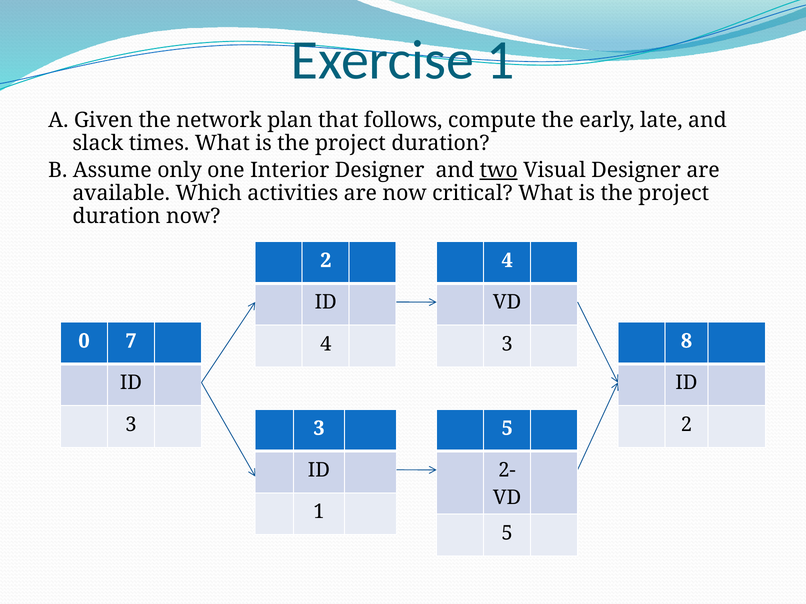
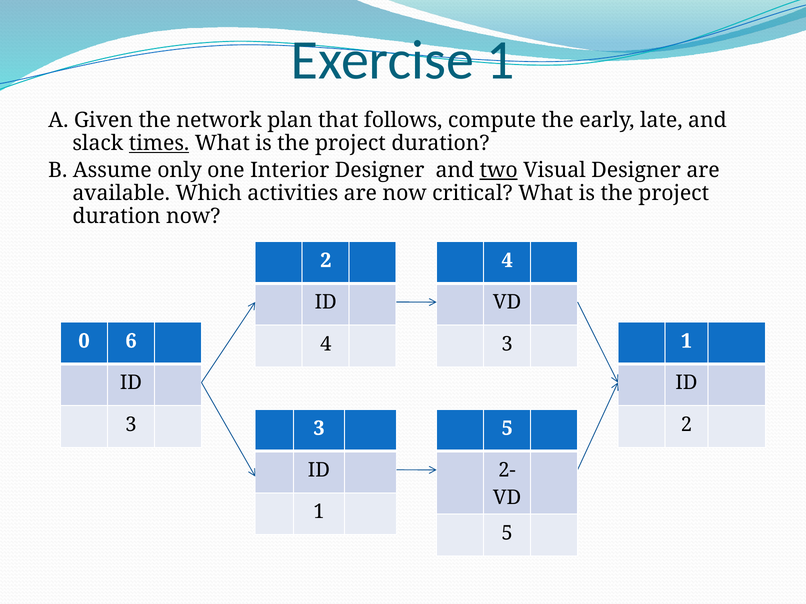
times underline: none -> present (159, 143)
7: 7 -> 6 (131, 341)
3 8: 8 -> 1 (686, 341)
